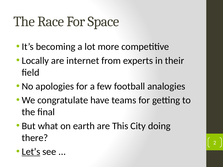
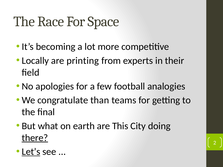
internet: internet -> printing (83, 61)
have: have -> than (100, 100)
there underline: none -> present (35, 138)
